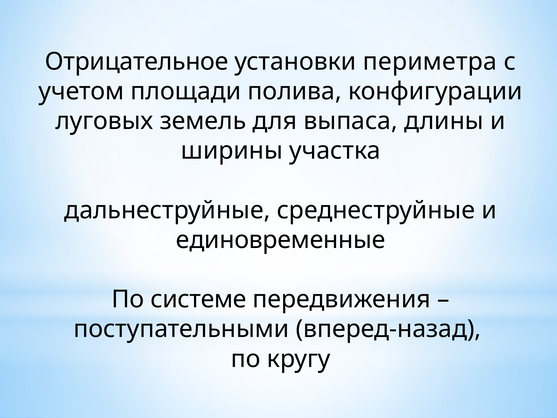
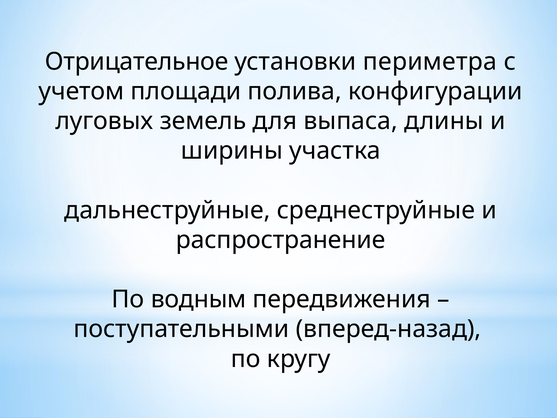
единовременные: единовременные -> распространение (281, 240)
системе: системе -> водным (199, 299)
